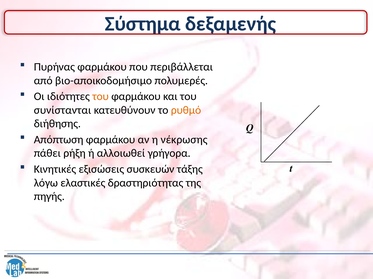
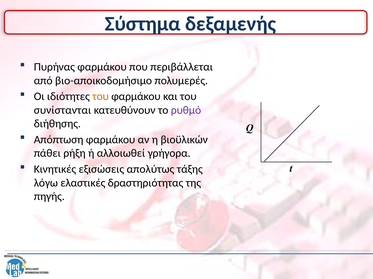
ρυθμό colour: orange -> purple (186, 110)
νέκρωσης: νέκρωσης -> βιοϋλικών (184, 140)
συσκευών: συσκευών -> απολύτως (150, 170)
